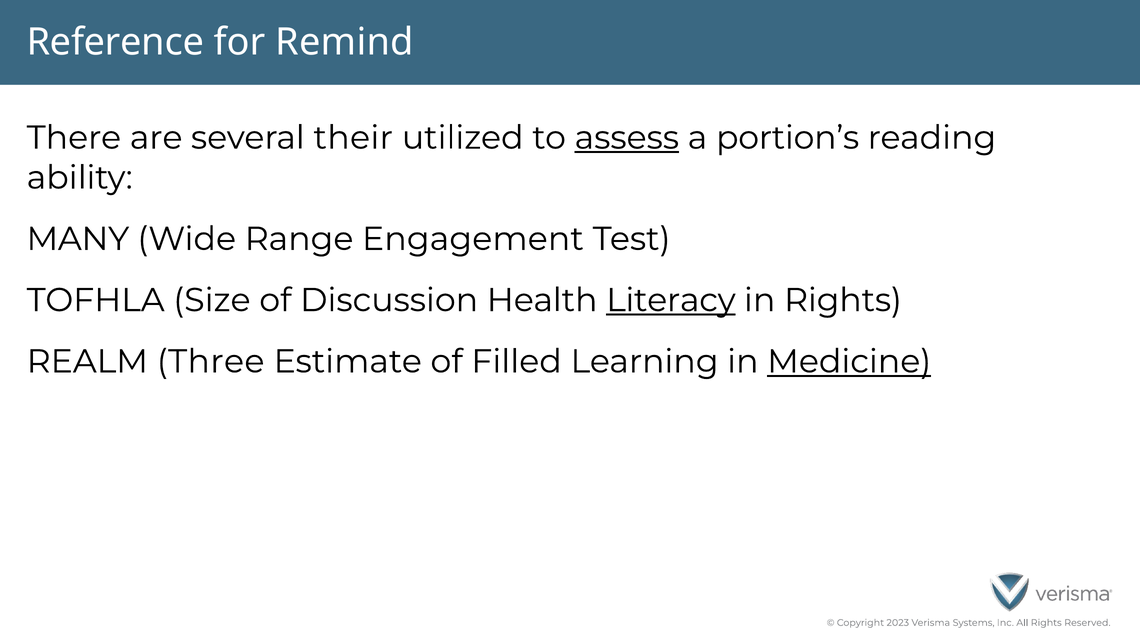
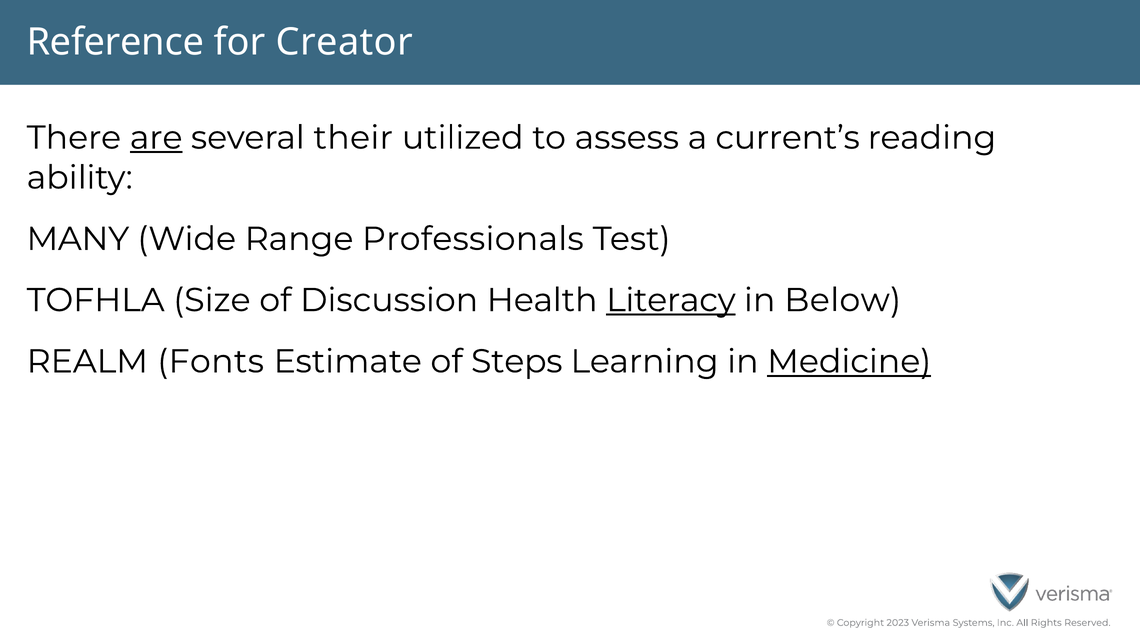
Remind: Remind -> Creator (344, 42)
are underline: none -> present (156, 138)
assess underline: present -> none (627, 138)
portion’s: portion’s -> current’s (788, 138)
Engagement: Engagement -> Professionals (473, 239)
in Rights: Rights -> Below (843, 300)
Three: Three -> Fonts (211, 362)
Filled: Filled -> Steps (517, 362)
